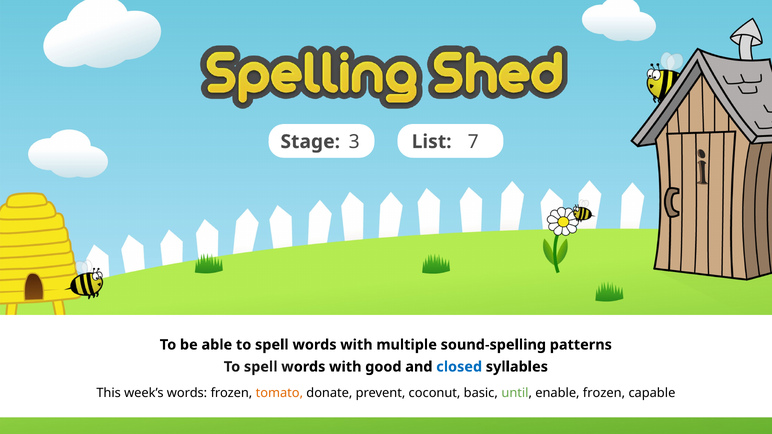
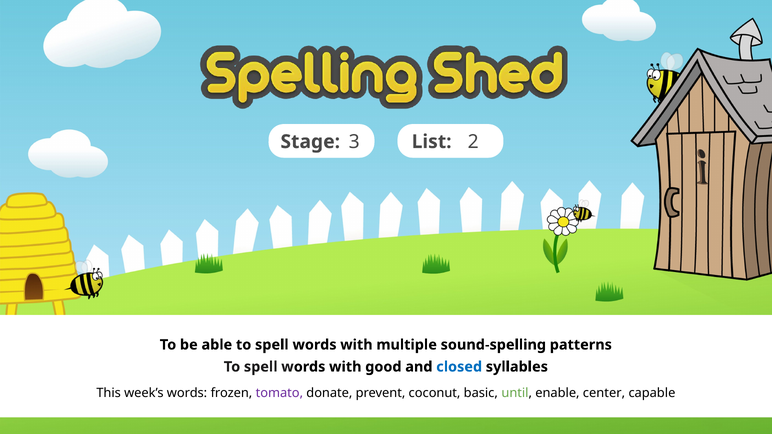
7: 7 -> 2 (473, 142)
tomato colour: orange -> purple (279, 393)
enable frozen: frozen -> center (604, 393)
